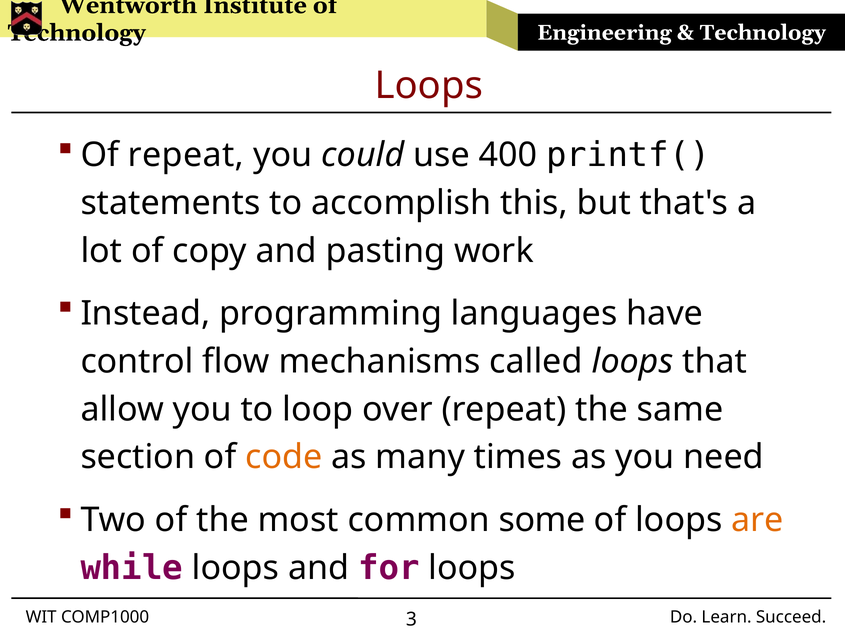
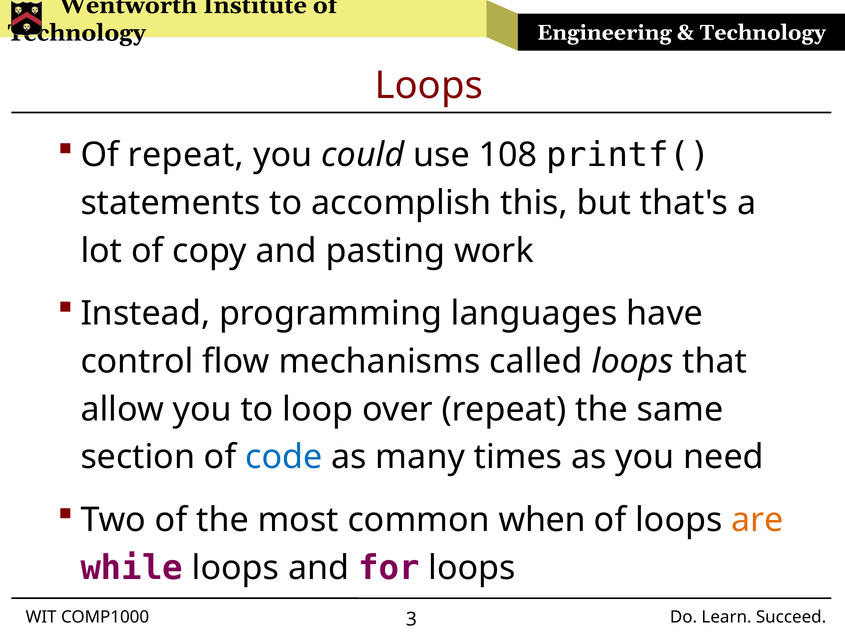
400: 400 -> 108 (508, 155)
code colour: orange -> blue (284, 457)
some: some -> when (542, 520)
